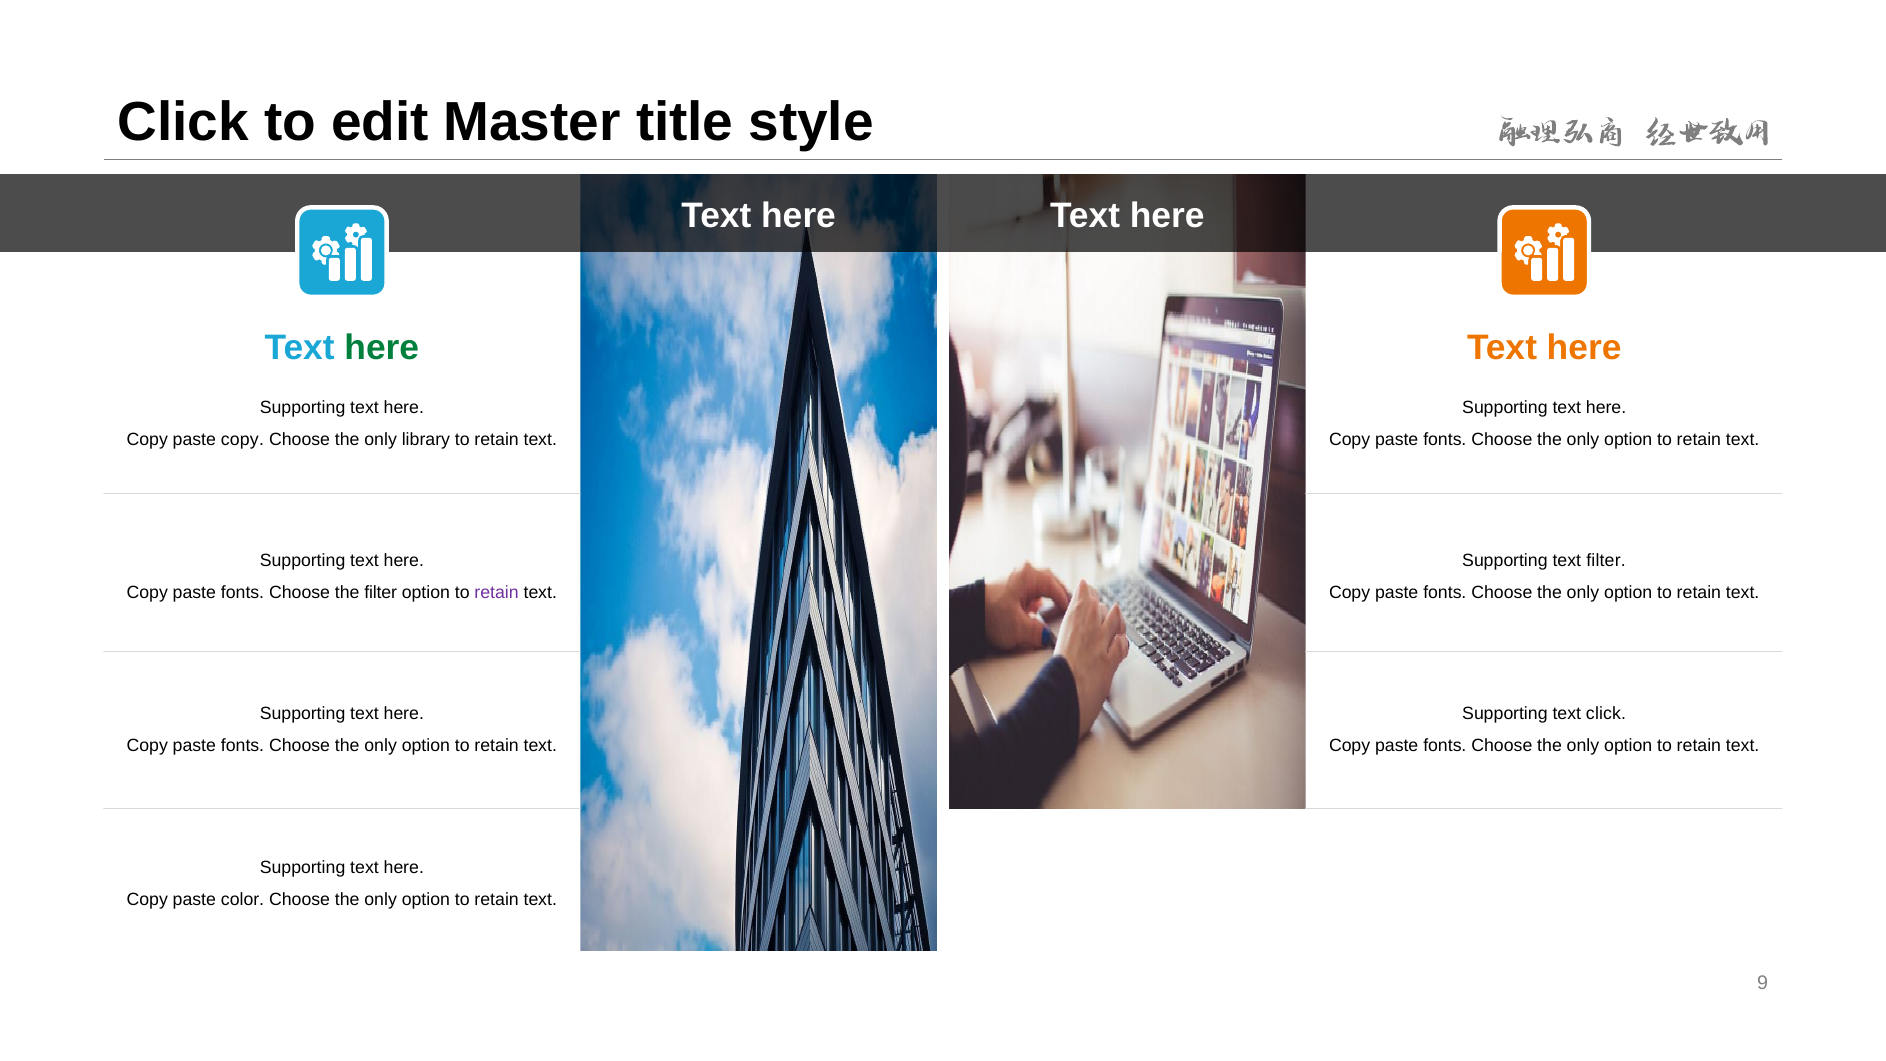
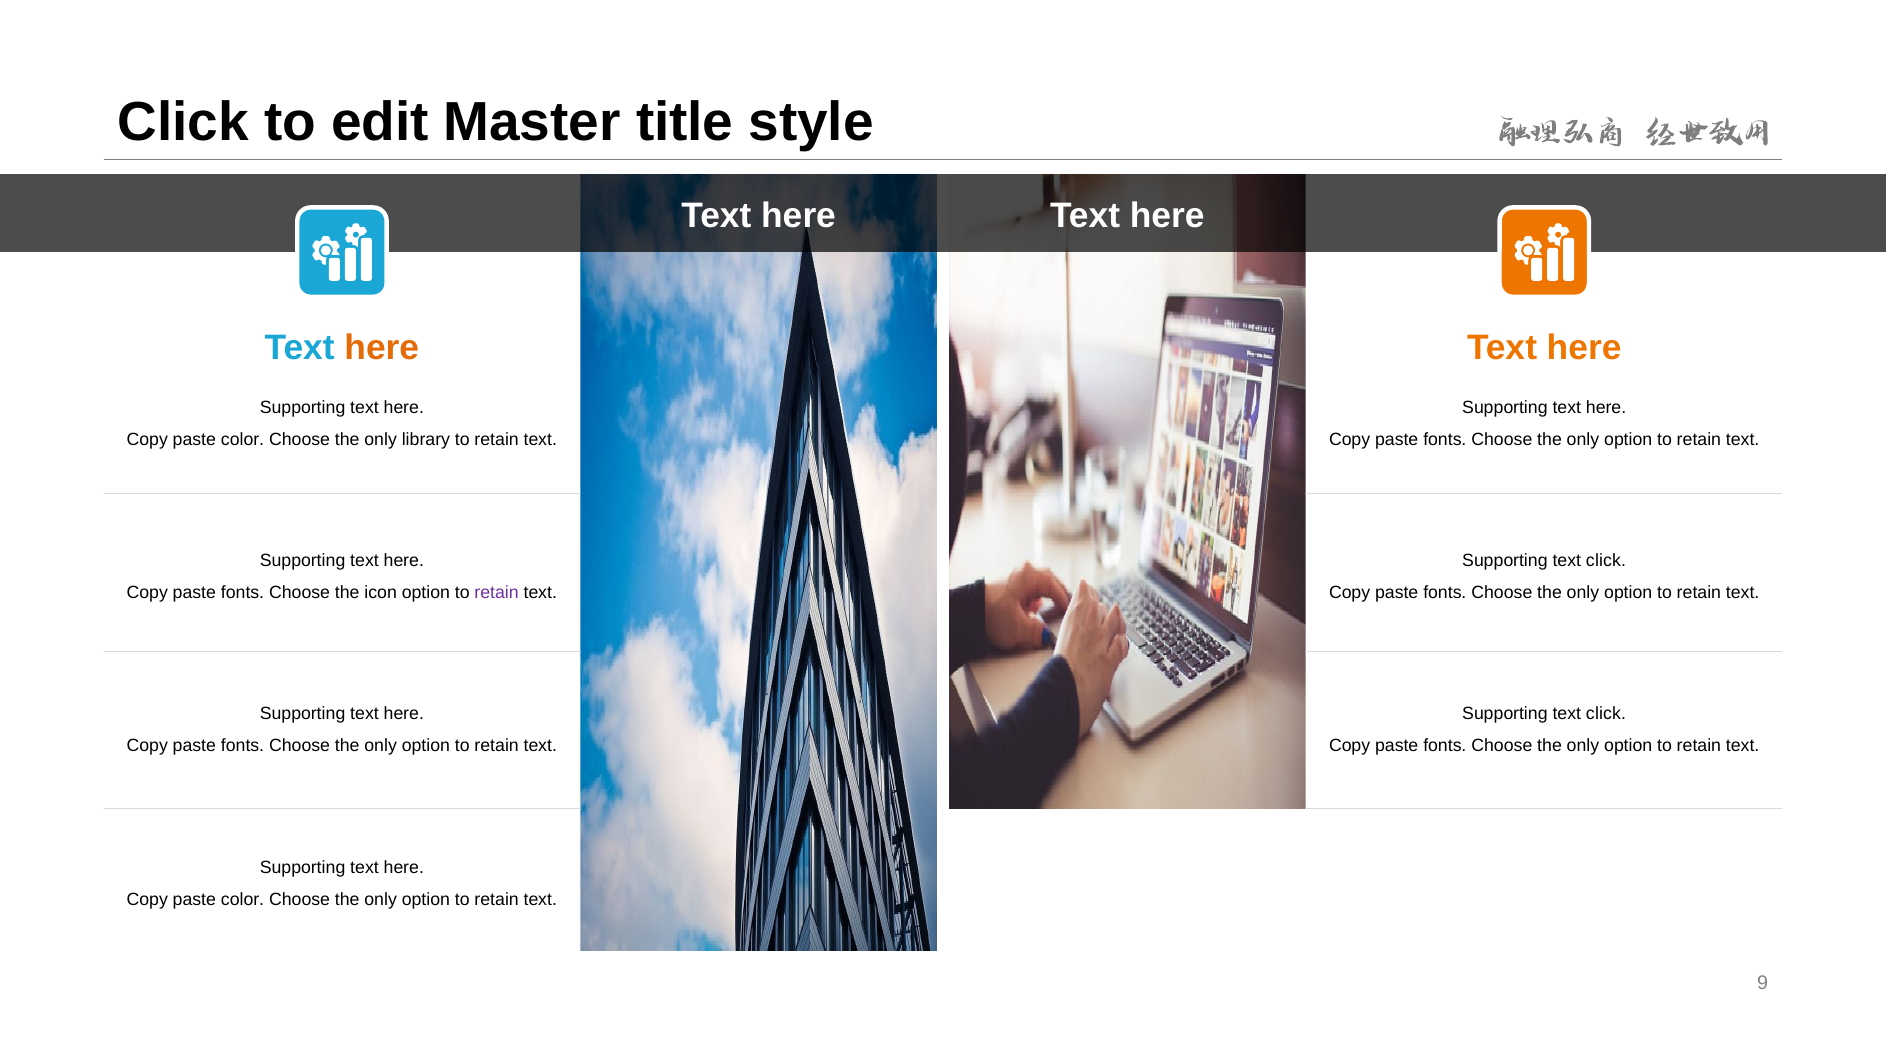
here colour: green -> orange (382, 348)
copy: copy -> color (243, 439)
filter: filter -> click (1606, 561)
the filter: filter -> icon (381, 593)
